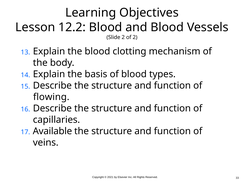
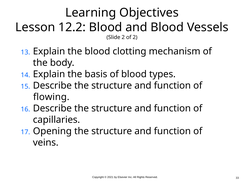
Available: Available -> Opening (52, 131)
